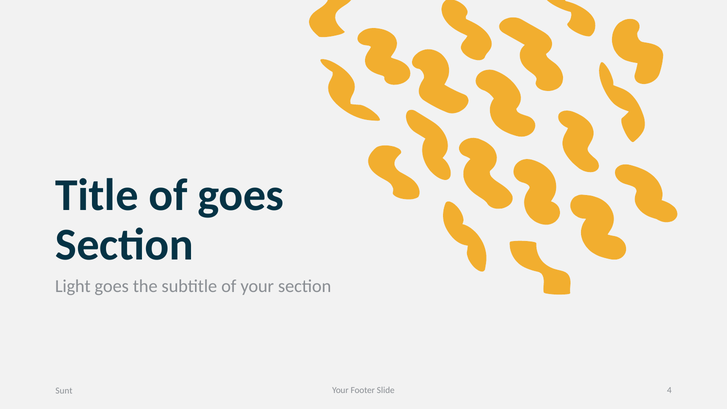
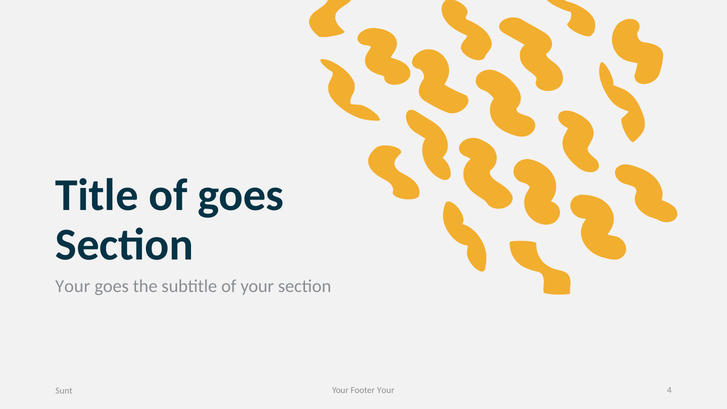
Light: Light -> Your (73, 286)
Footer Slide: Slide -> Your (386, 390)
